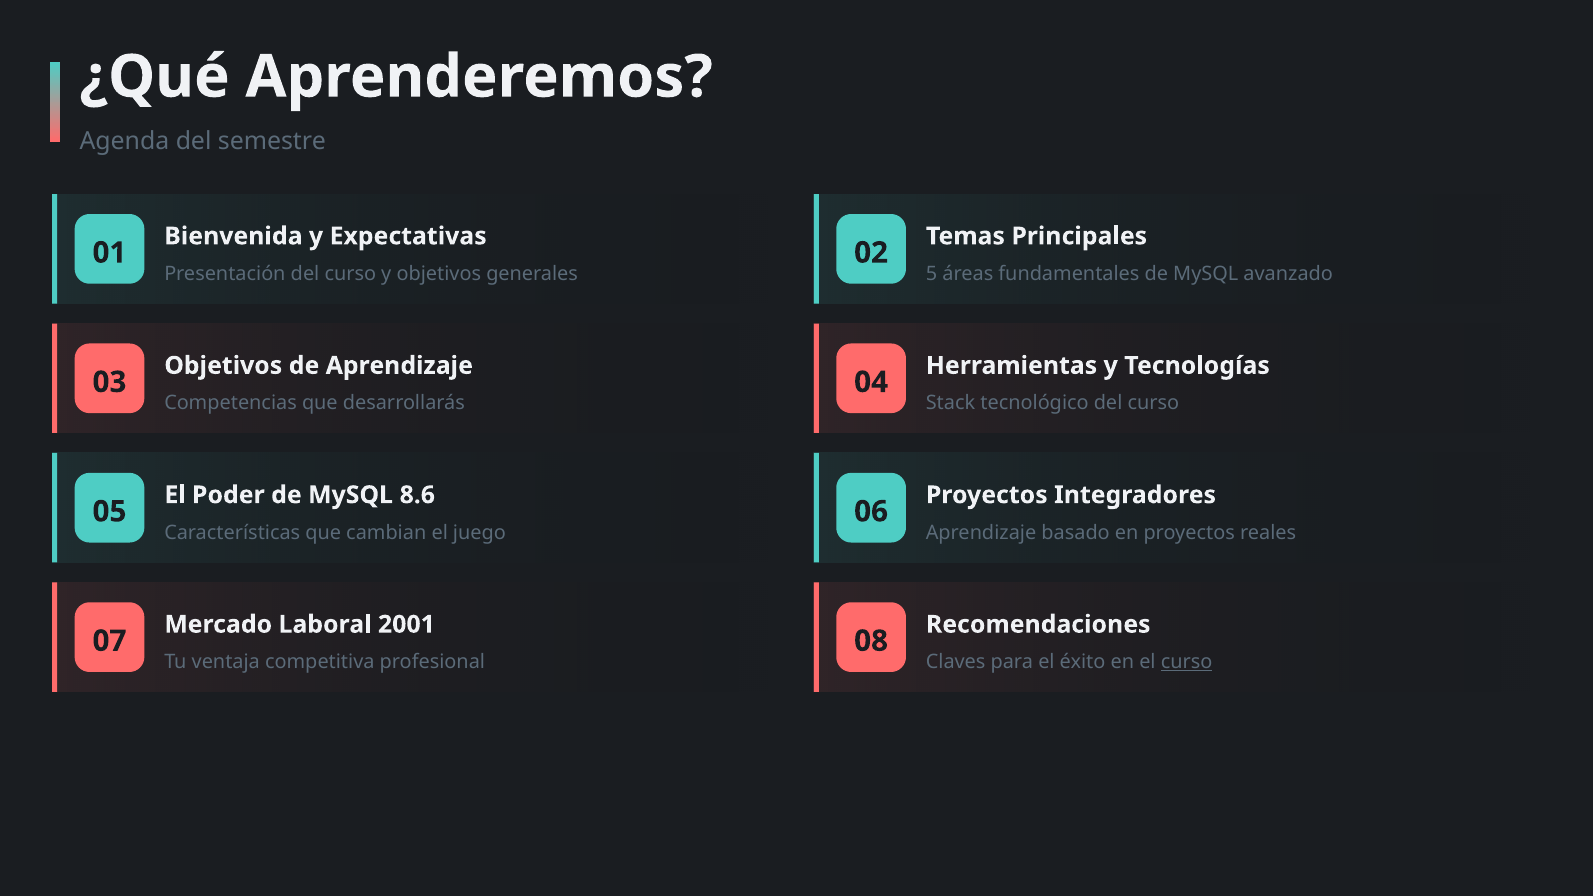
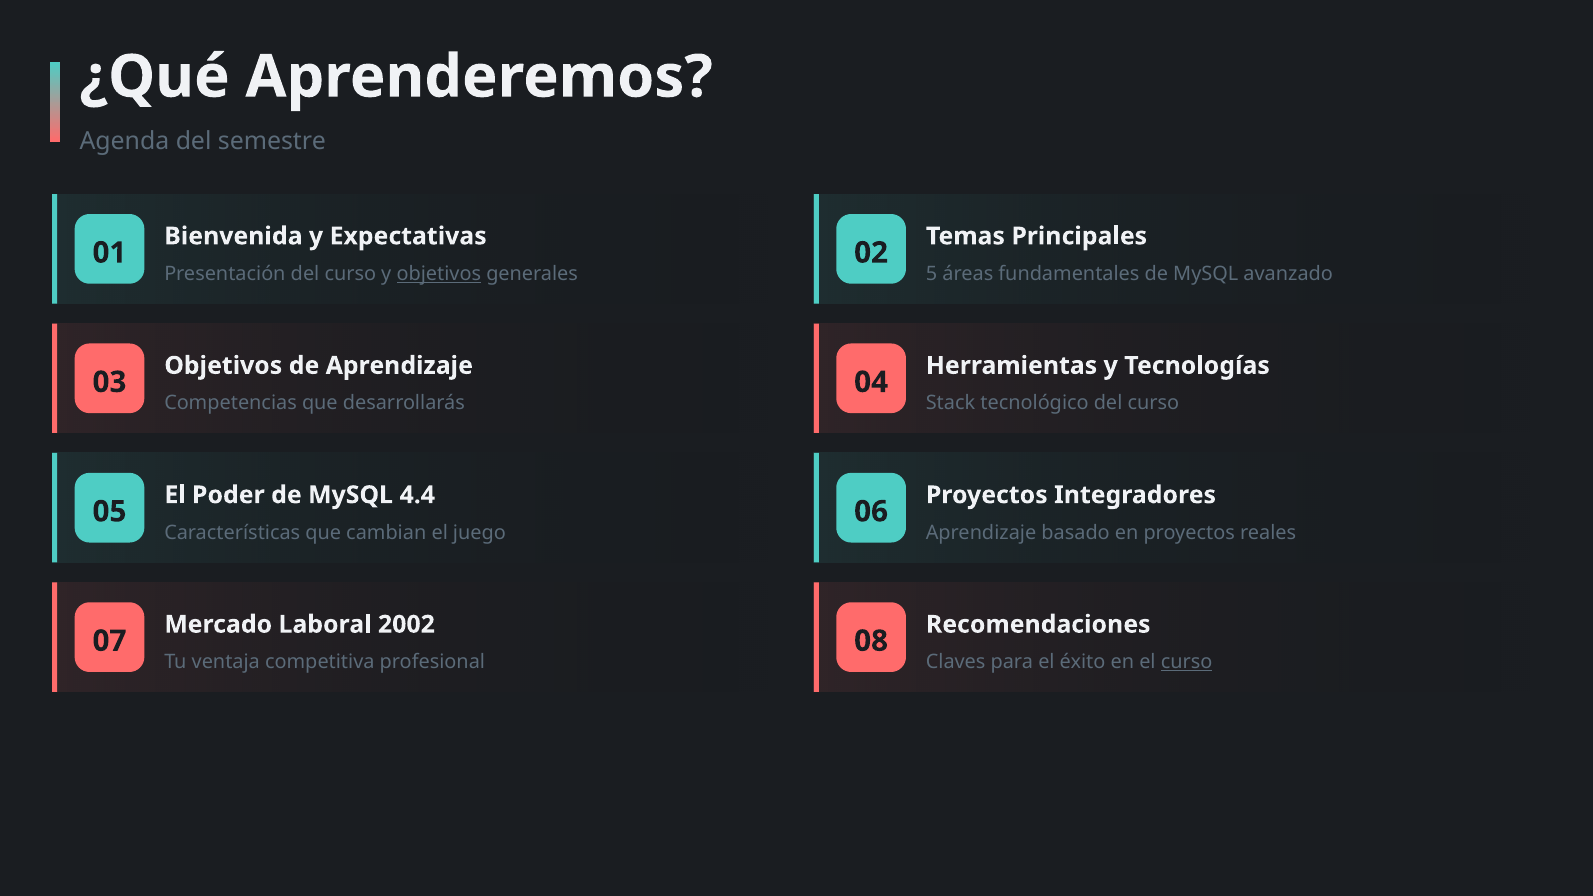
objetivos underline: none -> present (439, 274)
8.6: 8.6 -> 4.4 (417, 495)
2001: 2001 -> 2002 (406, 624)
